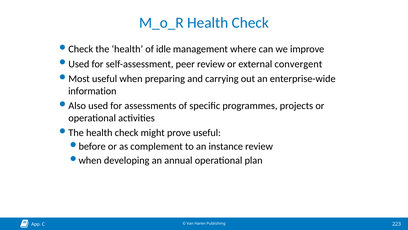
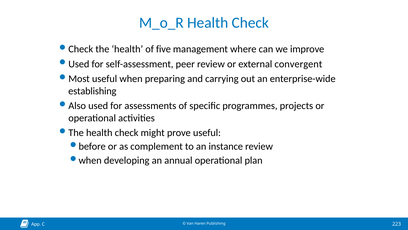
idle: idle -> five (163, 49)
information: information -> establishing (92, 91)
